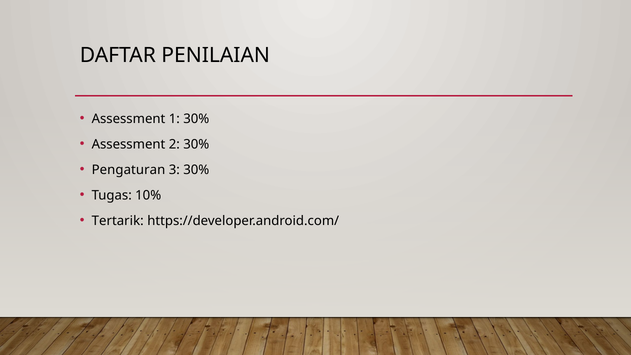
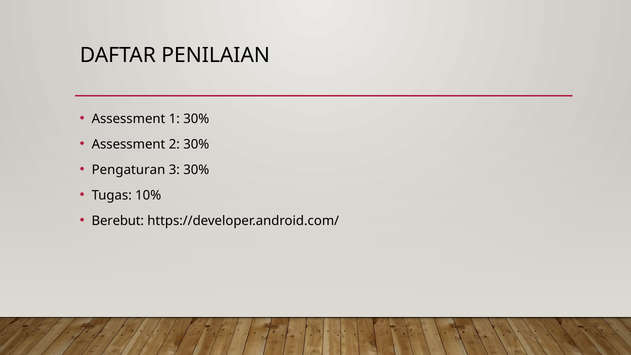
Tertarik: Tertarik -> Berebut (118, 221)
